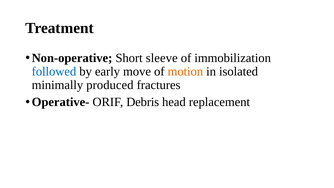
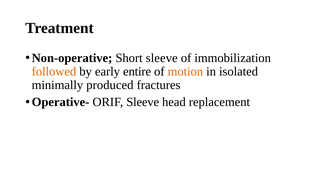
followed colour: blue -> orange (54, 71)
move: move -> entire (137, 71)
ORIF Debris: Debris -> Sleeve (143, 102)
